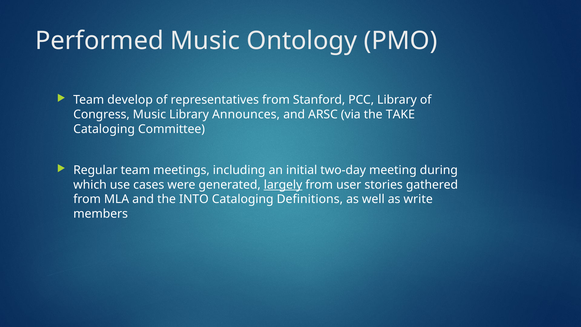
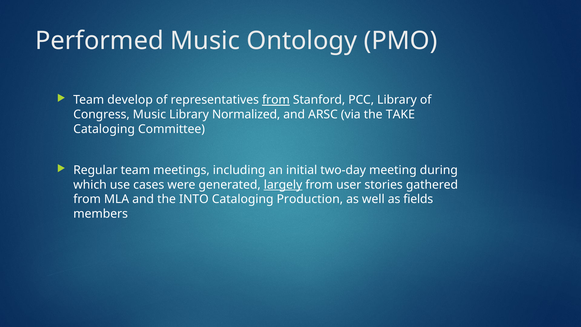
from underline: none -> present (276, 100)
Announces: Announces -> Normalized (246, 114)
Definitions: Definitions -> Production (310, 199)
write: write -> fields (418, 199)
